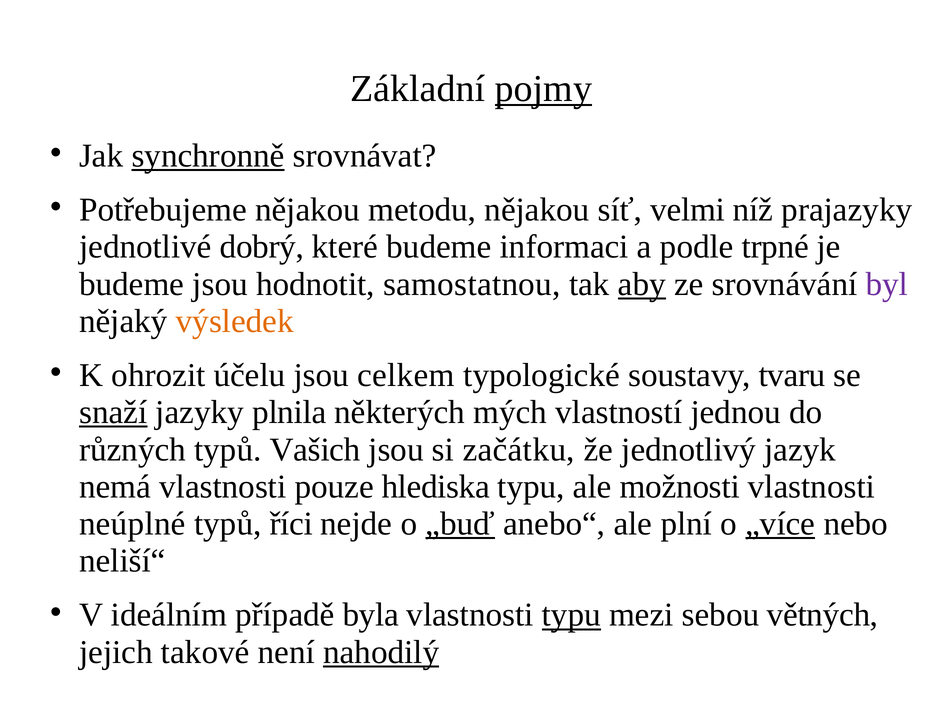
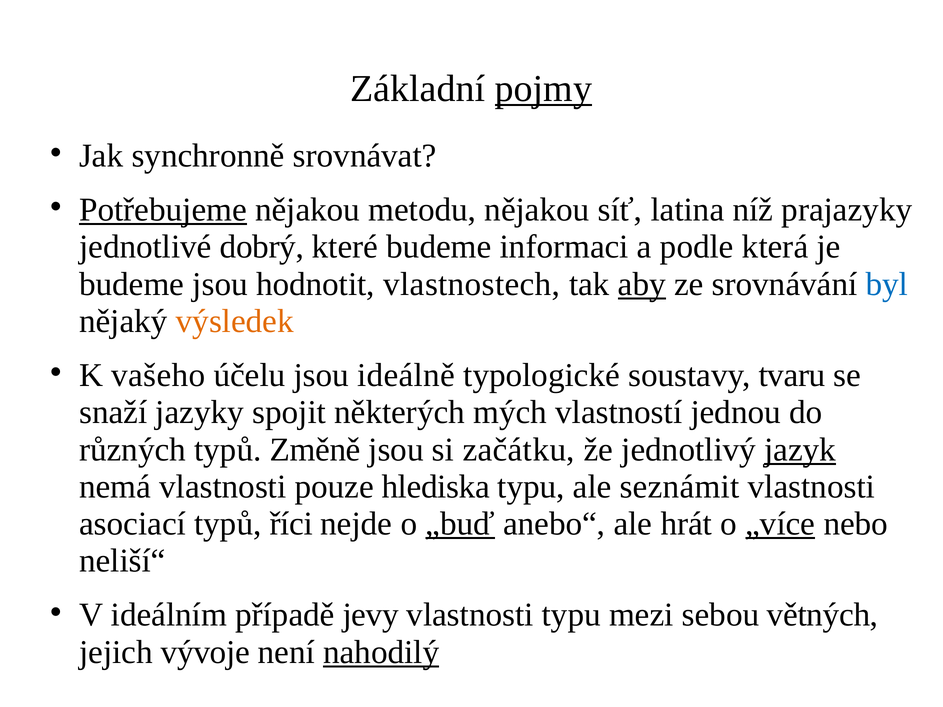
synchronně underline: present -> none (208, 156)
Potřebujeme underline: none -> present (163, 210)
velmi: velmi -> latina (687, 210)
trpné: trpné -> která (775, 247)
samostatnou: samostatnou -> vlastnostech (472, 284)
byl colour: purple -> blue (887, 284)
ohrozit: ohrozit -> vašeho (158, 375)
celkem: celkem -> ideálně (406, 375)
snaží underline: present -> none (113, 412)
plnila: plnila -> spojit (289, 412)
Vašich: Vašich -> Změně (315, 450)
jazyk underline: none -> present (800, 450)
možnosti: možnosti -> seznámit (680, 487)
neúplné: neúplné -> asociací (133, 524)
plní: plní -> hrát (686, 524)
byla: byla -> jevy (371, 615)
typu underline: present -> none (571, 615)
takové: takové -> vývoje (205, 652)
